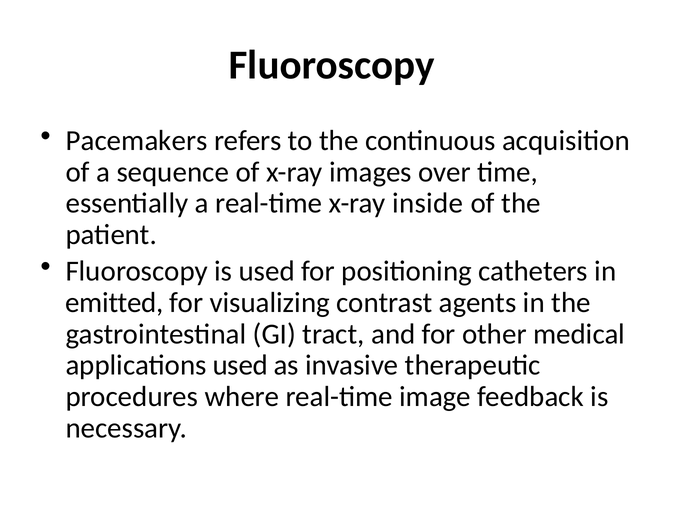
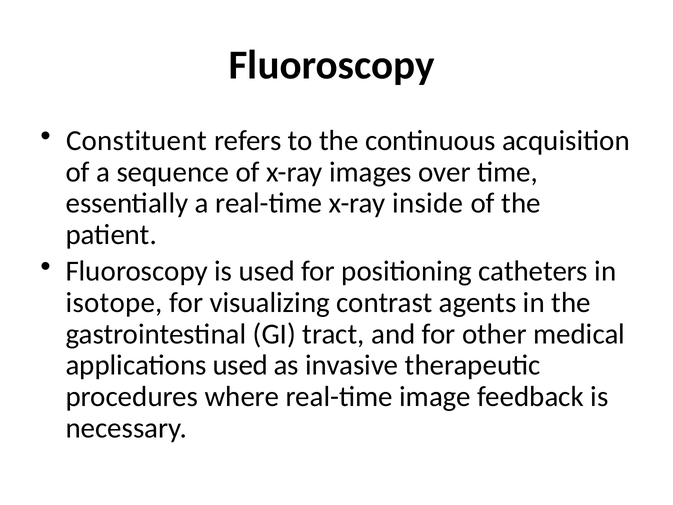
Pacemakers: Pacemakers -> Constituent (136, 141)
emitted: emitted -> isotope (114, 303)
